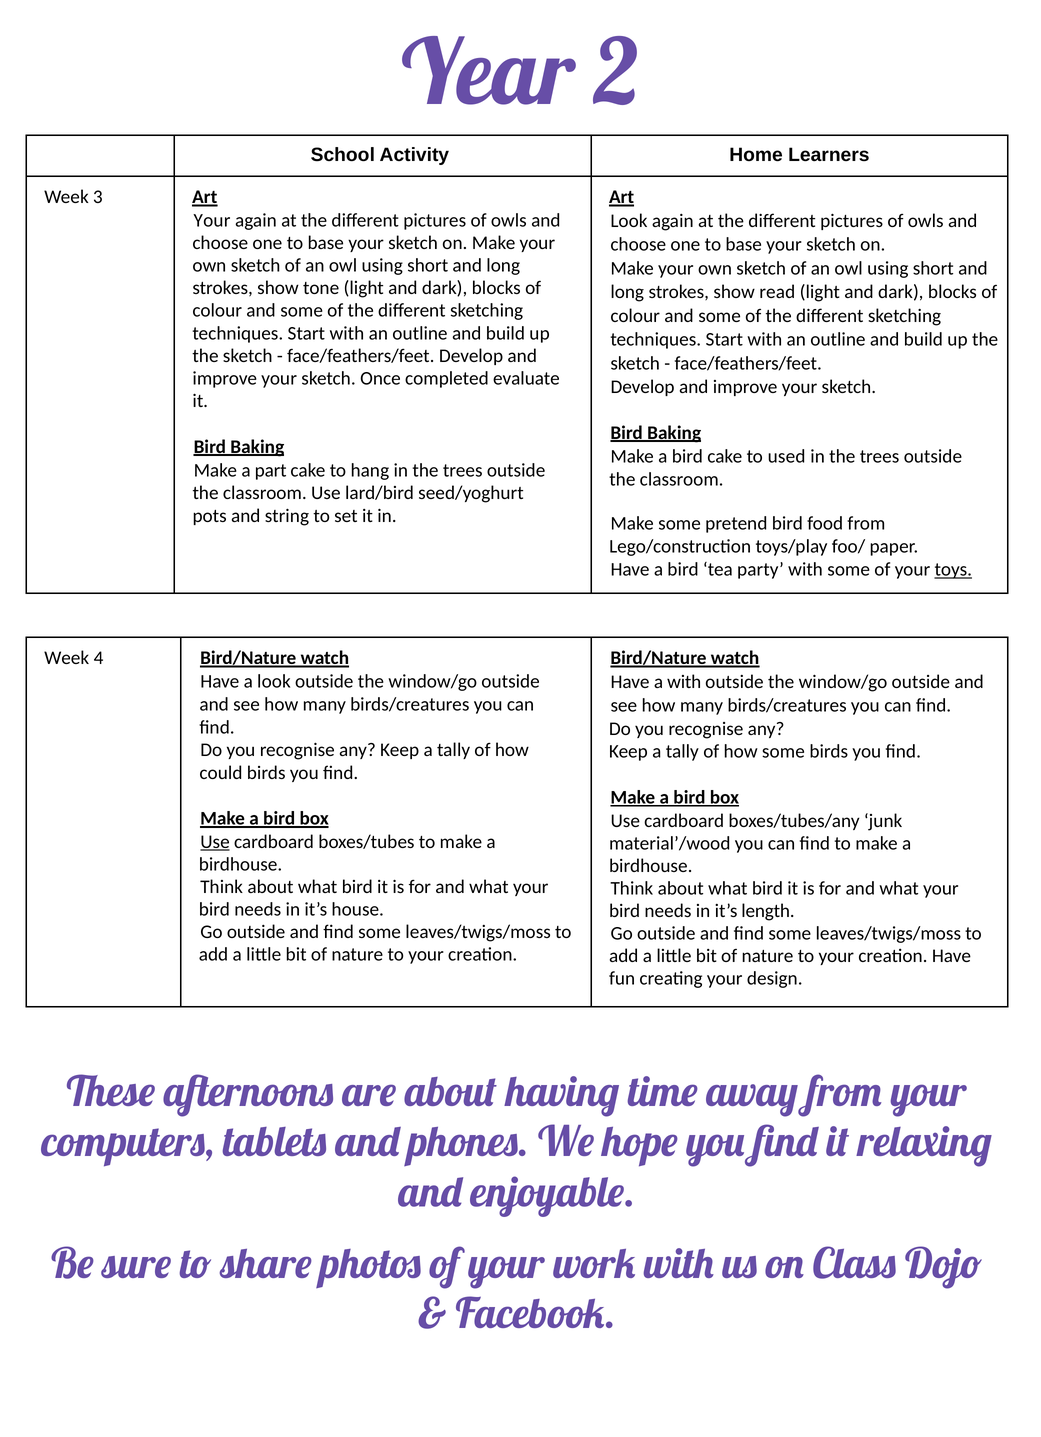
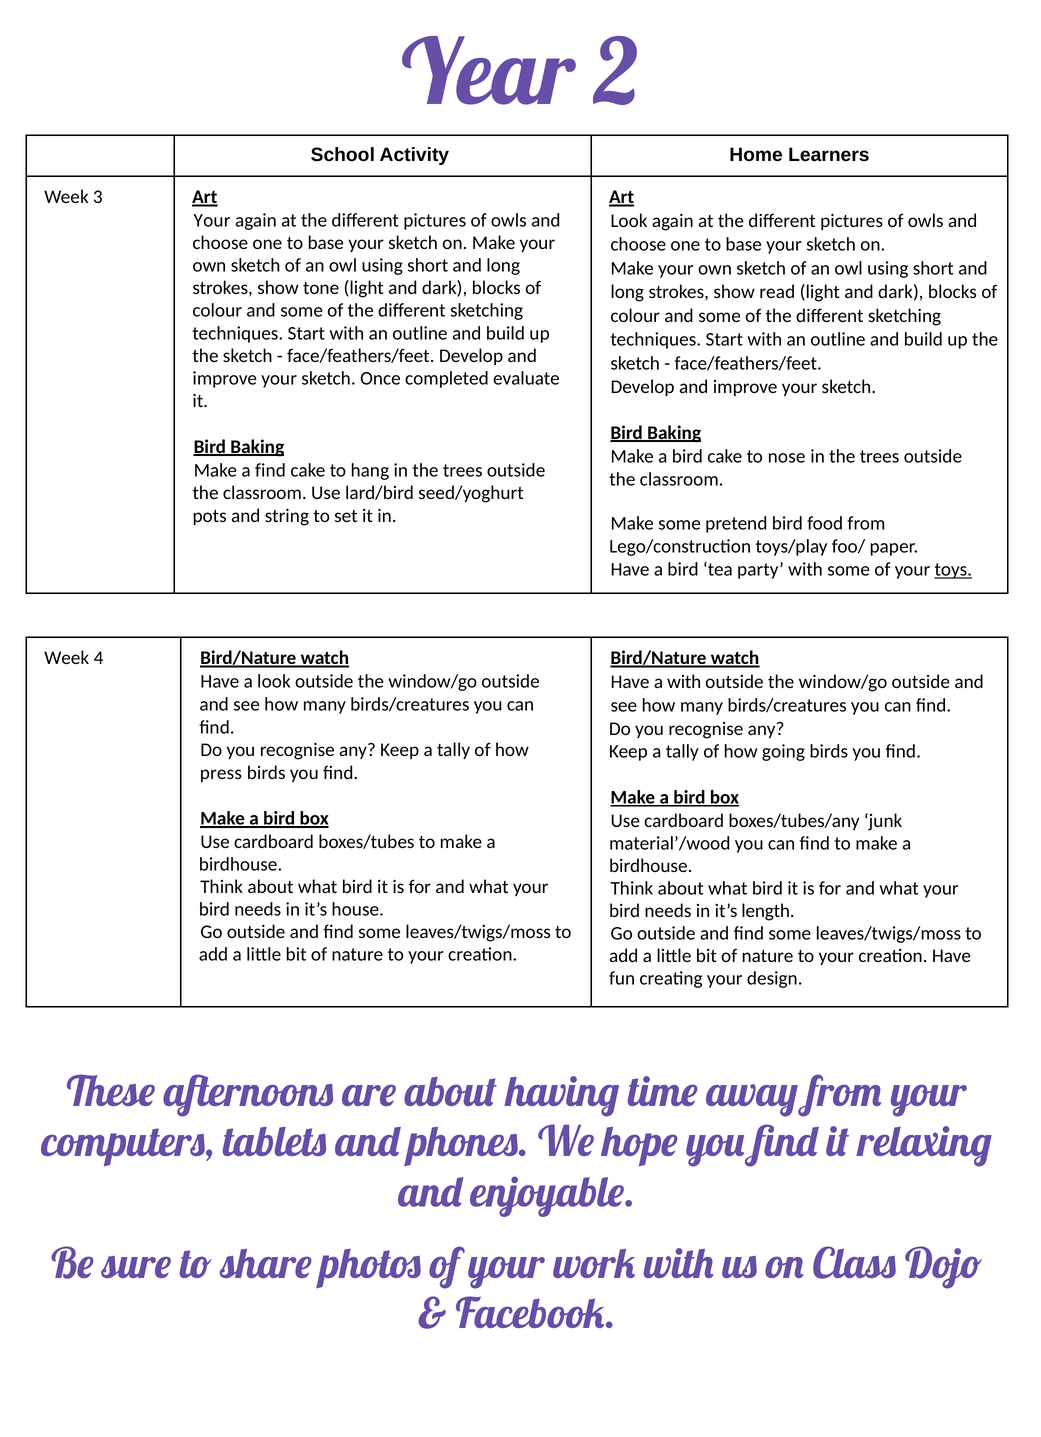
used: used -> nose (787, 457)
a part: part -> find (270, 471)
how some: some -> going (783, 752)
could: could -> press (221, 773)
Use underline: present -> none (215, 842)
